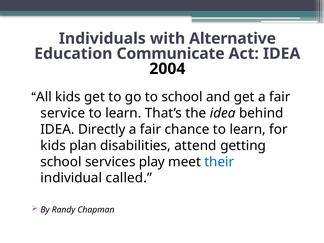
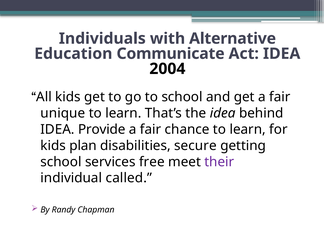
service: service -> unique (63, 113)
Directly: Directly -> Provide (102, 129)
attend: attend -> secure (195, 146)
play: play -> free (152, 162)
their colour: blue -> purple (219, 162)
